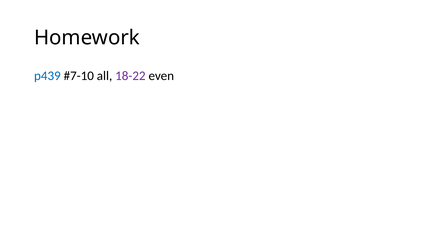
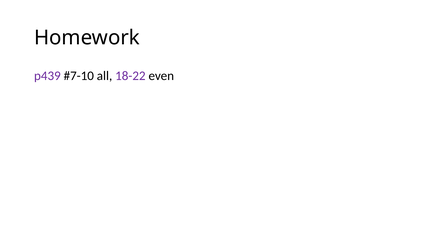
p439 colour: blue -> purple (47, 76)
